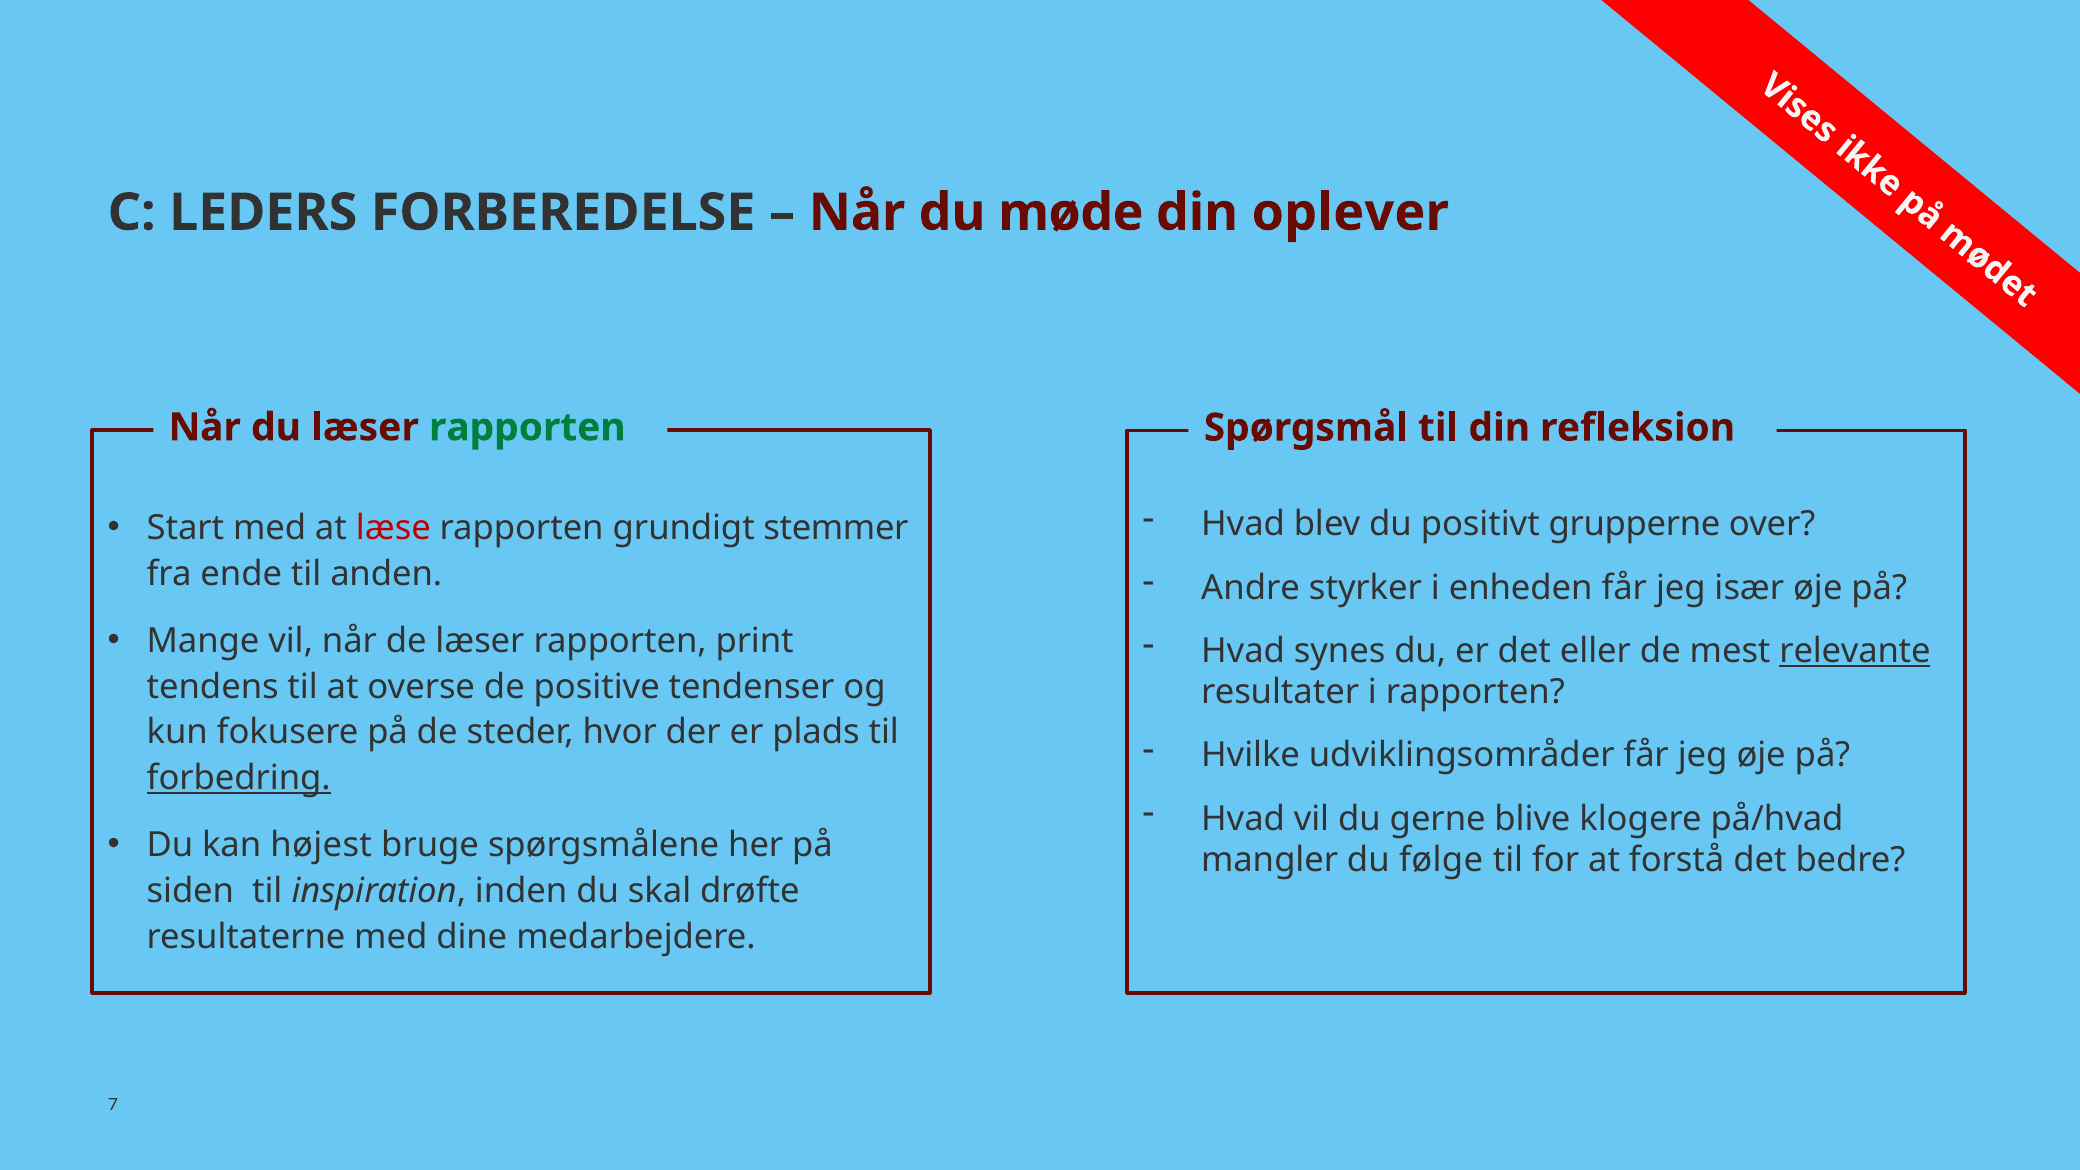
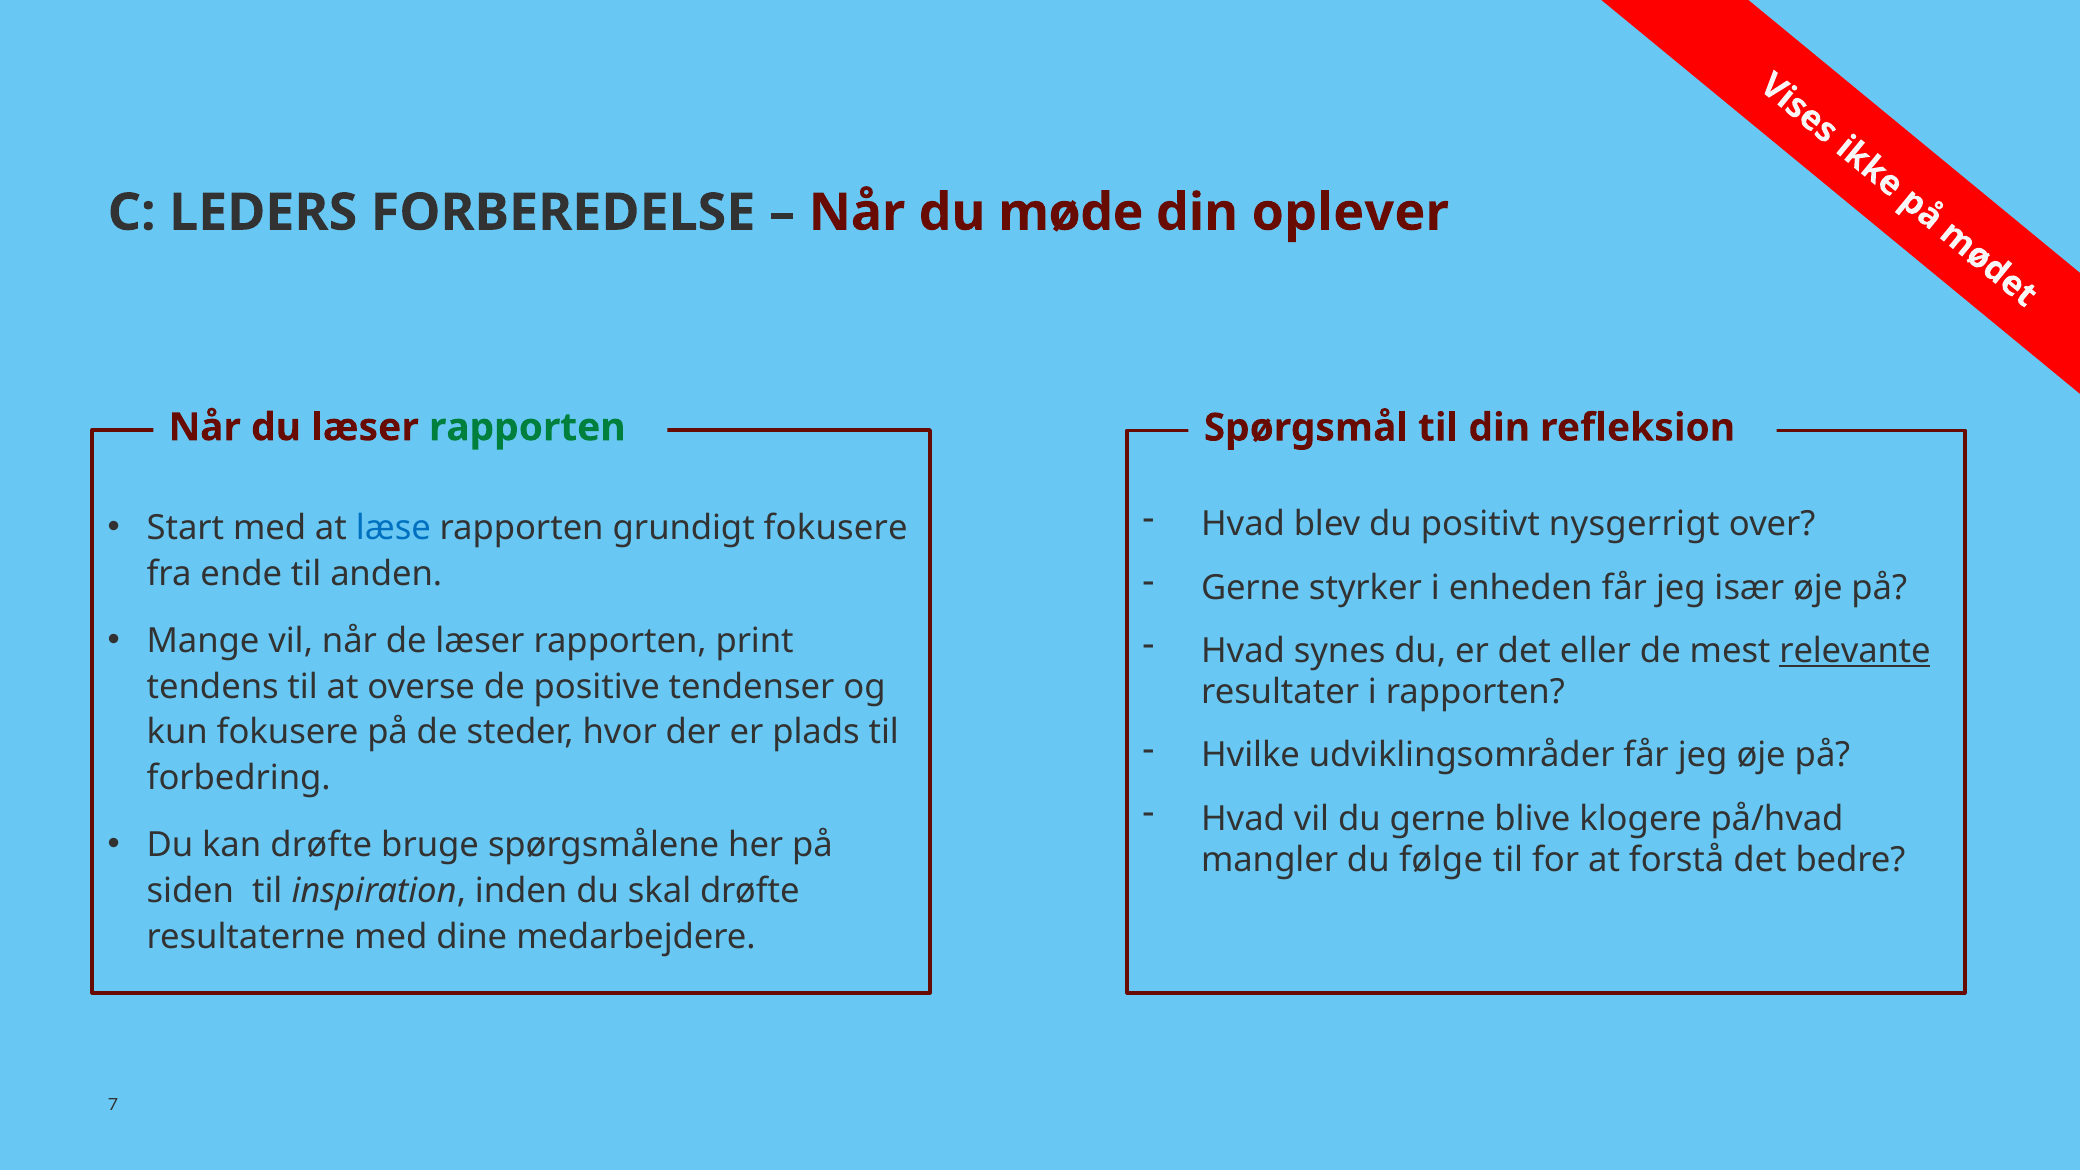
grupperne: grupperne -> nysgerrigt (1634, 524)
læse colour: red -> blue (393, 528)
grundigt stemmer: stemmer -> fokusere (836, 528)
Andre: Andre -> Gerne (1251, 588)
forbedring underline: present -> none (239, 778)
kan højest: højest -> drøfte (321, 845)
